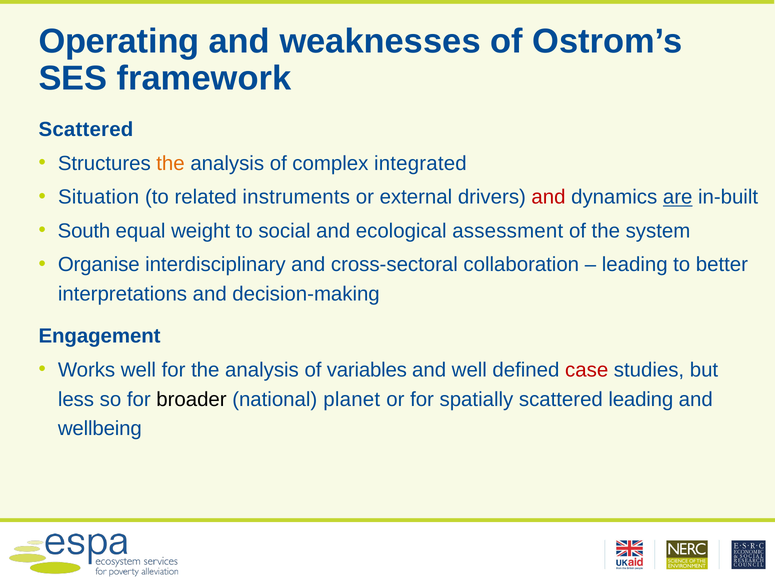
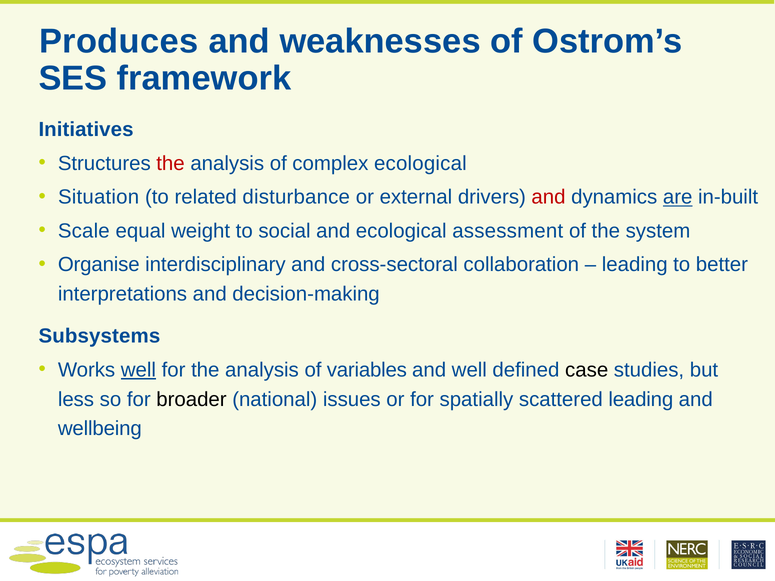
Operating: Operating -> Produces (119, 41)
Scattered: Scattered -> Initiatives (86, 130)
the colour: orange -> red (171, 163)
complex integrated: integrated -> ecological (420, 163)
instruments: instruments -> disturbance (296, 197)
South: South -> Scale (84, 231)
Engagement: Engagement -> Subsystems (99, 336)
well underline: none -> present (138, 370)
case colour: red -> black (587, 370)
planet: planet -> issues (352, 399)
